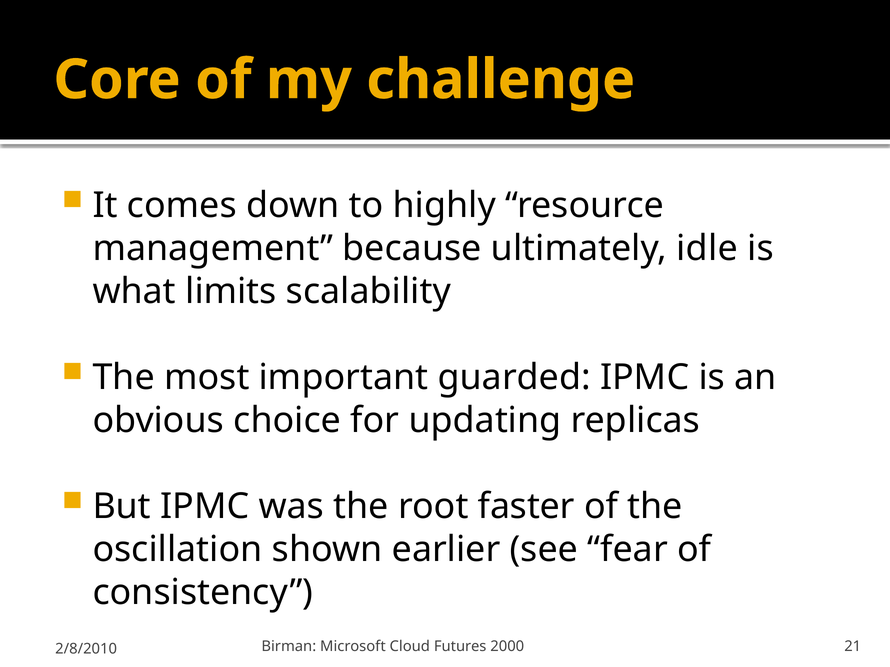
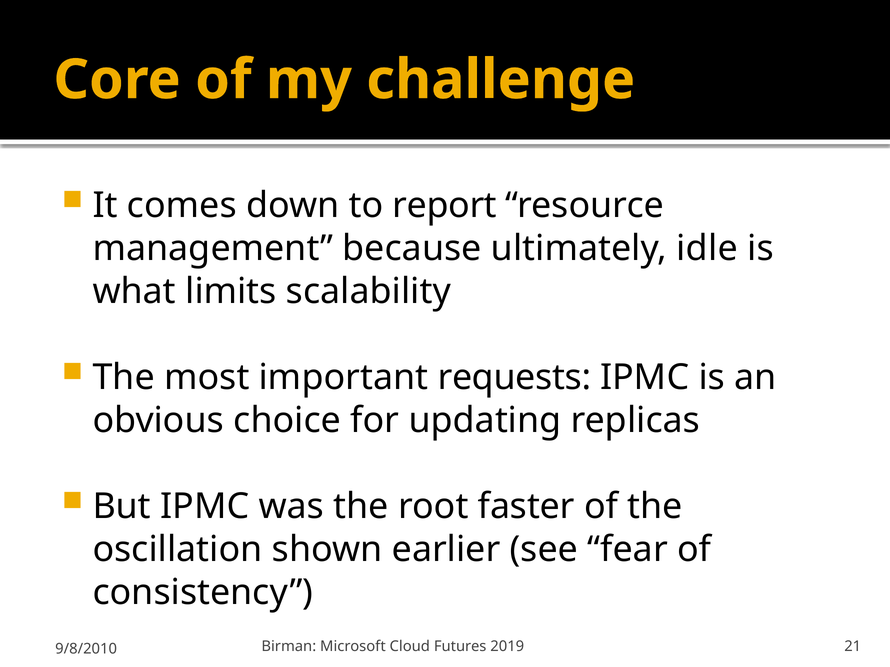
highly: highly -> report (445, 206)
guarded: guarded -> requests (514, 378)
2000: 2000 -> 2019 (507, 647)
2/8/2010: 2/8/2010 -> 9/8/2010 (86, 649)
